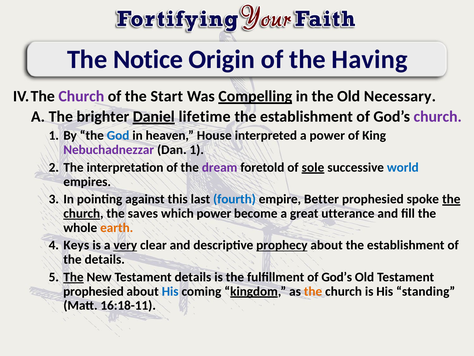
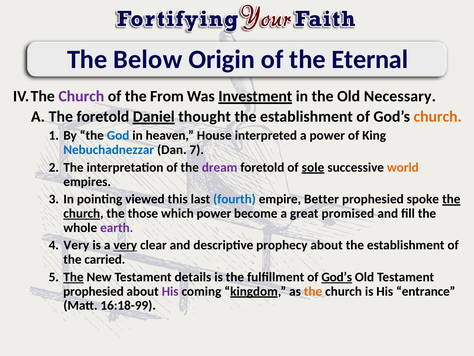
Notice: Notice -> Below (148, 59)
Having: Having -> Eternal (370, 59)
Start: Start -> From (167, 96)
Compelling: Compelling -> Investment (255, 96)
brighter: brighter -> foretold (103, 116)
lifetime: lifetime -> thought (205, 116)
church colour: purple -> orange (438, 116)
Nebuchadnezzar colour: purple -> blue (109, 150)
Dan 1: 1 -> 7 (197, 150)
world colour: blue -> orange (403, 167)
against: against -> viewed (145, 199)
saves: saves -> those (143, 213)
utterance: utterance -> promised (348, 213)
earth colour: orange -> purple (117, 227)
Keys: Keys -> Very (76, 245)
prophecy underline: present -> none (282, 245)
the details: details -> carried (105, 259)
God’s underline: none -> present (337, 277)
His colour: blue -> purple (170, 291)
standing: standing -> entrance (426, 291)
16:18-11: 16:18-11 -> 16:18-99 (128, 305)
